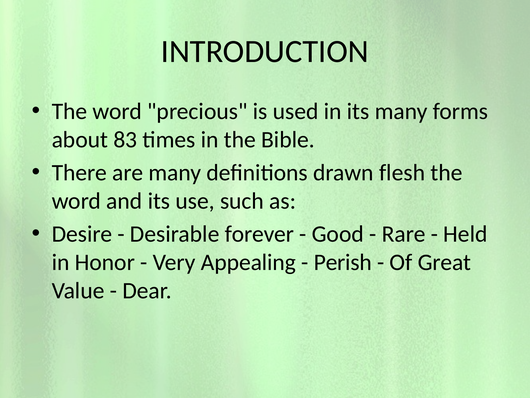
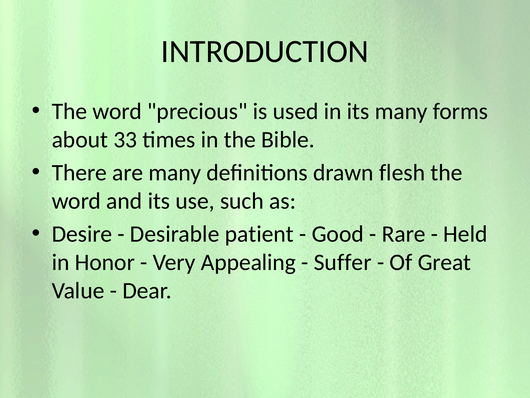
83: 83 -> 33 (125, 139)
forever: forever -> patient (259, 234)
Perish: Perish -> Suffer (343, 262)
